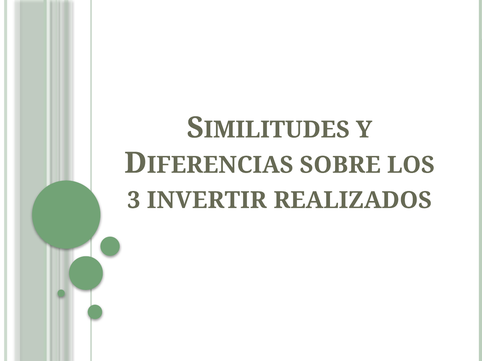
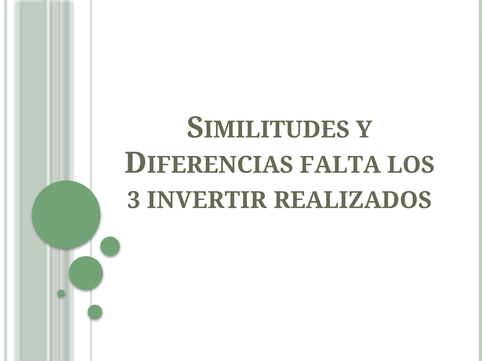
SOBRE: SOBRE -> FALTA (340, 165)
